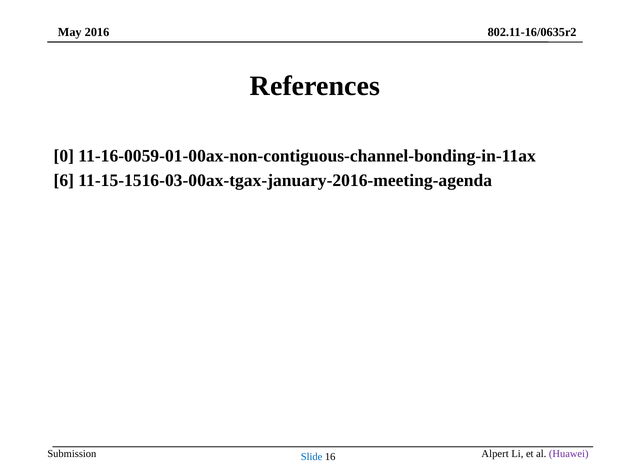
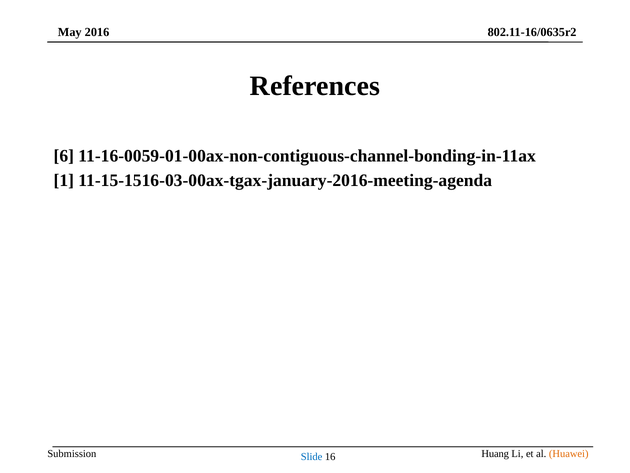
0: 0 -> 6 (64, 156)
6: 6 -> 1 (64, 180)
Alpert: Alpert -> Huang (495, 453)
Huawei colour: purple -> orange (569, 453)
